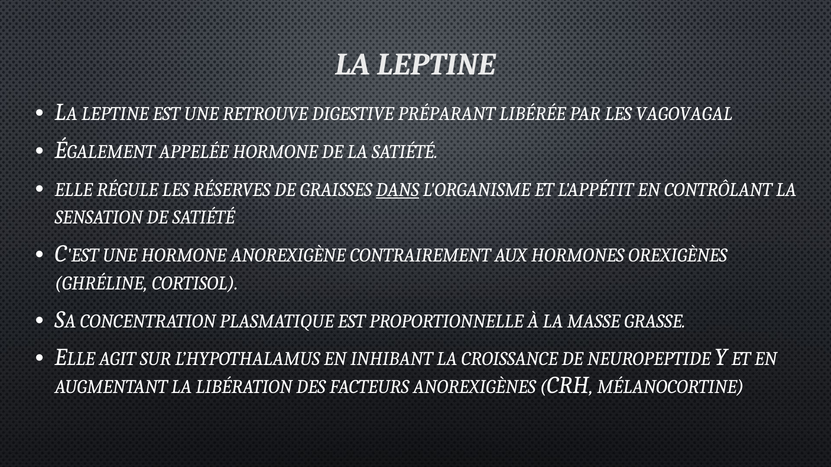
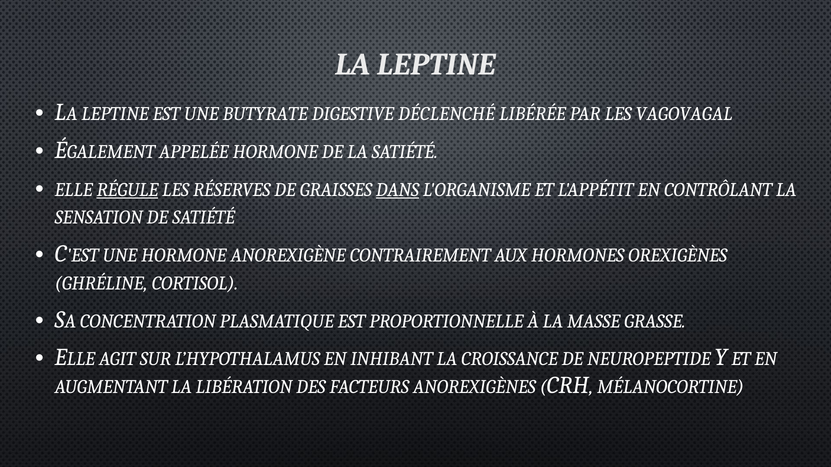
RETROUVE: RETROUVE -> BUTYRATE (265, 114)
PRÉPARANT: PRÉPARANT -> DÉCLENCHÉ (447, 114)
RÉGULE underline: none -> present (127, 190)
